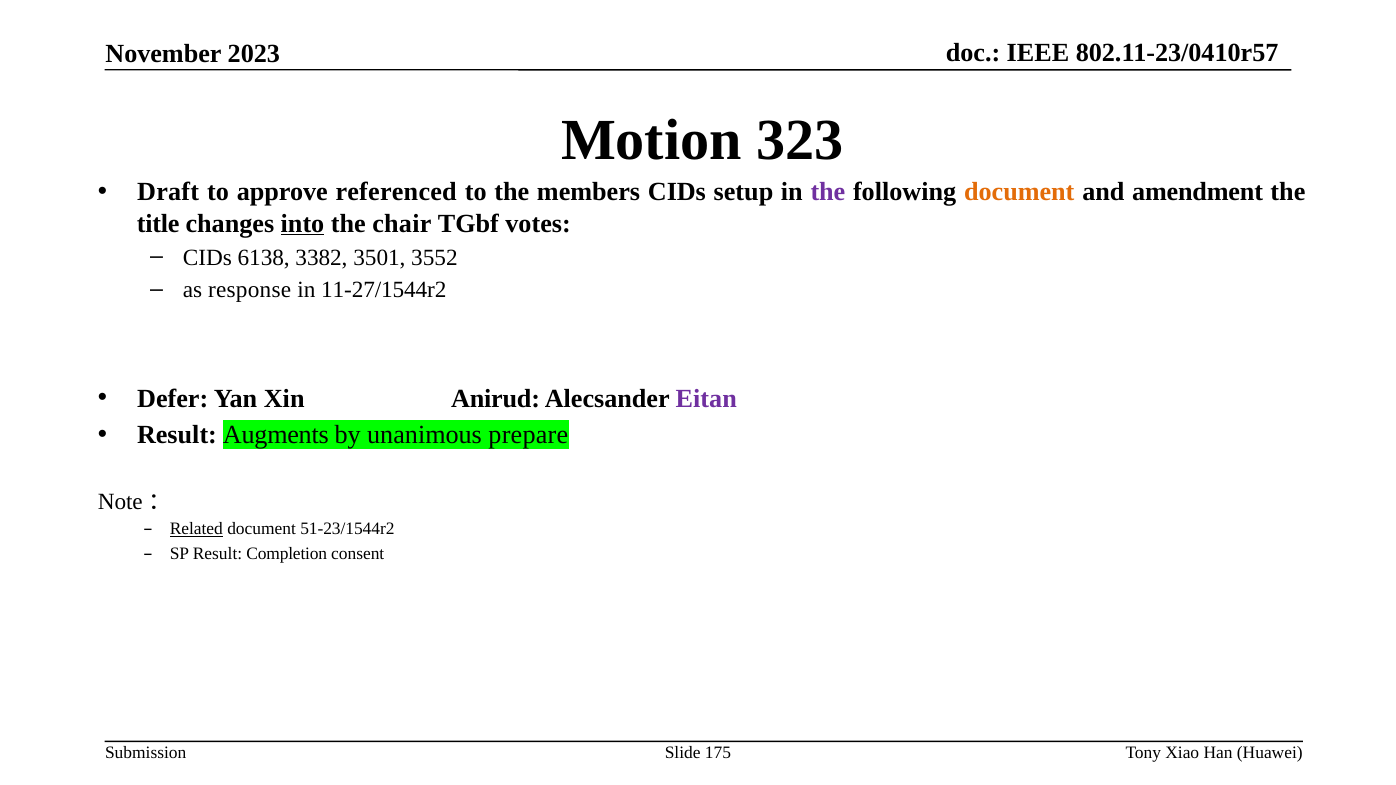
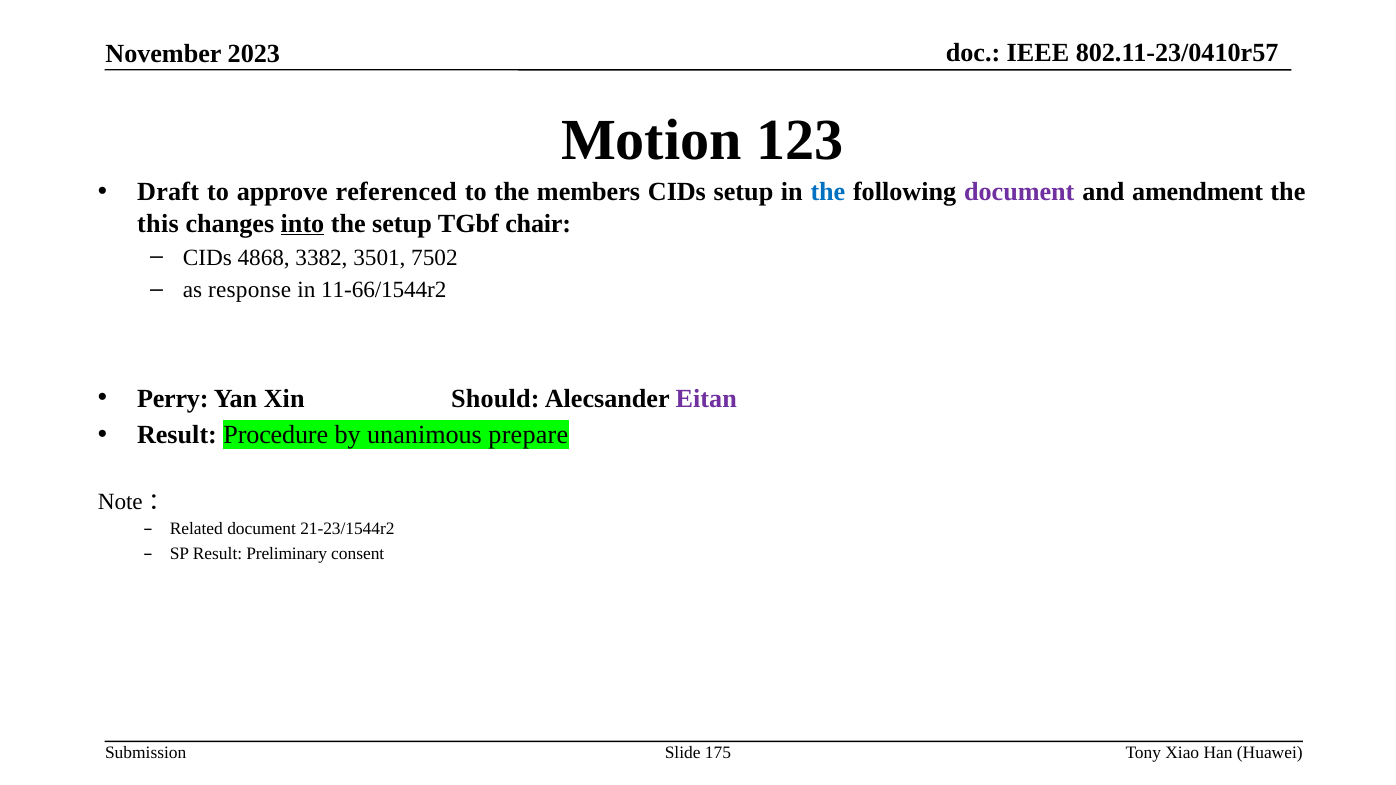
323: 323 -> 123 (800, 140)
the colour: purple -> blue (828, 192)
document colour: orange -> purple (1019, 192)
title: title -> this (158, 223)
the chair: chair -> setup (402, 223)
votes: votes -> chair (538, 223)
6138: 6138 -> 4868 (264, 258)
3552: 3552 -> 7502 (434, 258)
11-27/1544r2: 11-27/1544r2 -> 11-66/1544r2 (384, 290)
Defer: Defer -> Perry (173, 399)
Anirud: Anirud -> Should (495, 399)
Augments: Augments -> Procedure (276, 435)
Related underline: present -> none (196, 529)
51-23/1544r2: 51-23/1544r2 -> 21-23/1544r2 (347, 529)
Completion: Completion -> Preliminary (287, 554)
